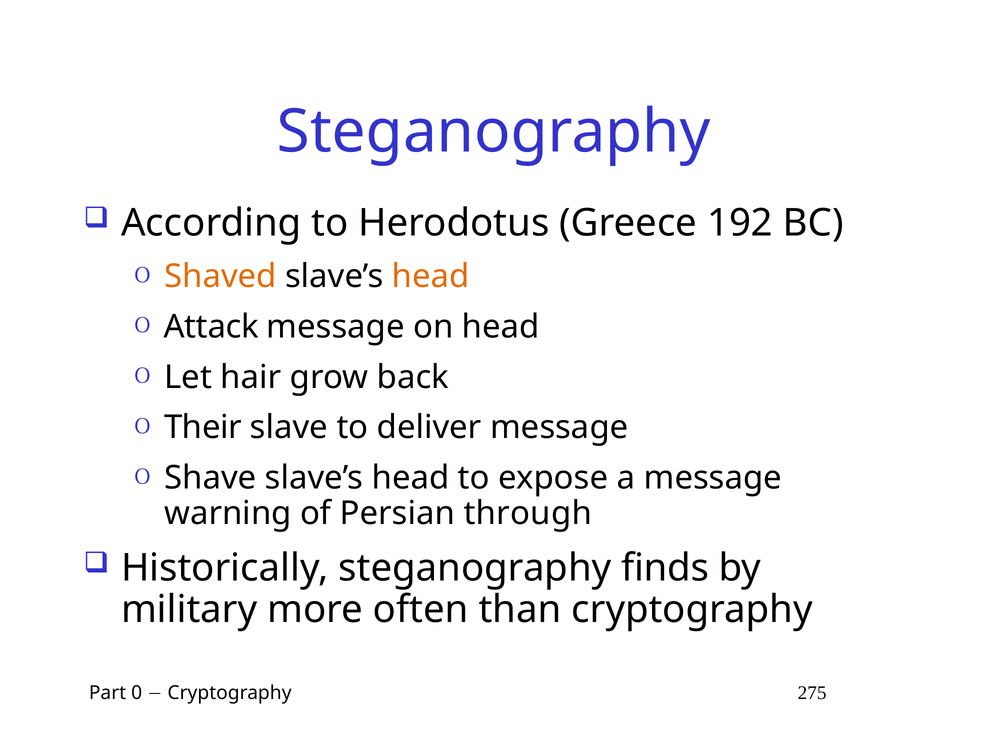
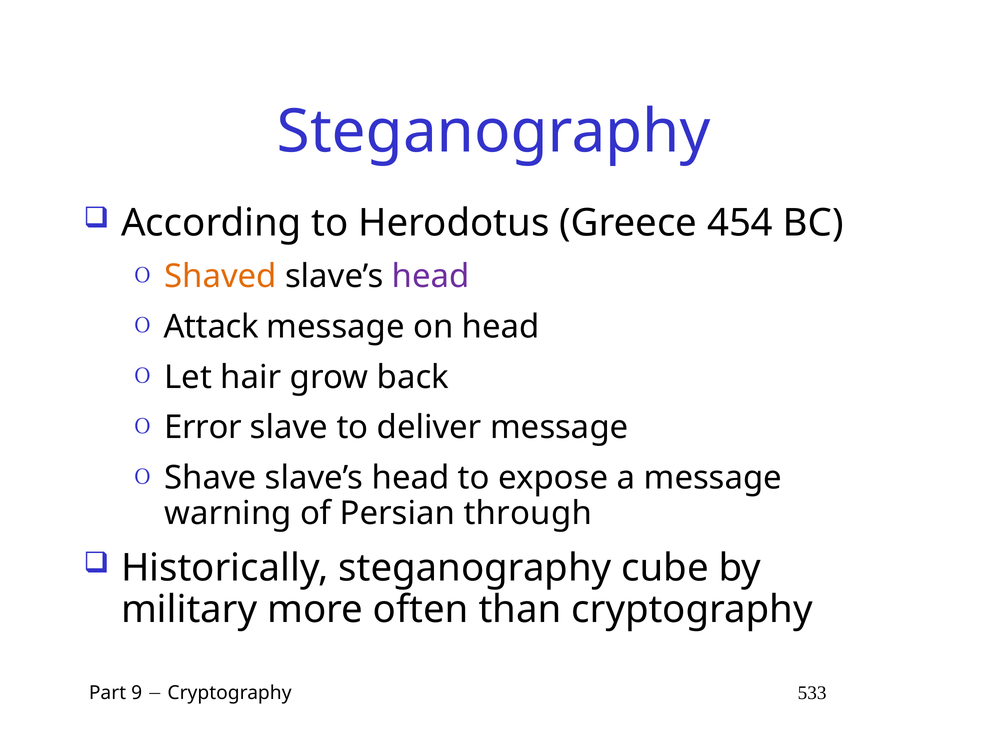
192: 192 -> 454 (740, 223)
head colour: orange -> purple (431, 276)
Their: Their -> Error (203, 428)
finds: finds -> cube (665, 568)
0: 0 -> 9 (137, 693)
275: 275 -> 533 (812, 693)
